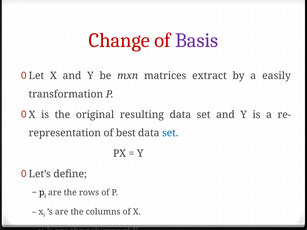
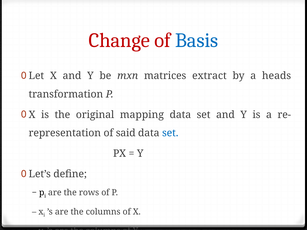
Basis colour: purple -> blue (197, 40)
easily: easily -> heads (277, 76)
resulting: resulting -> mapping (142, 115)
best: best -> said (126, 133)
